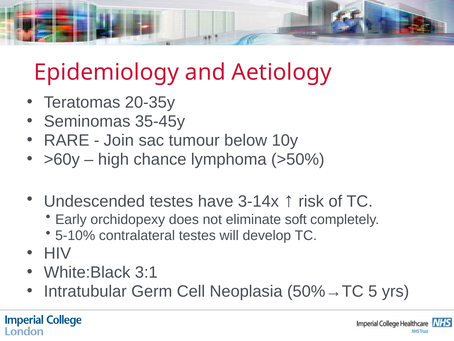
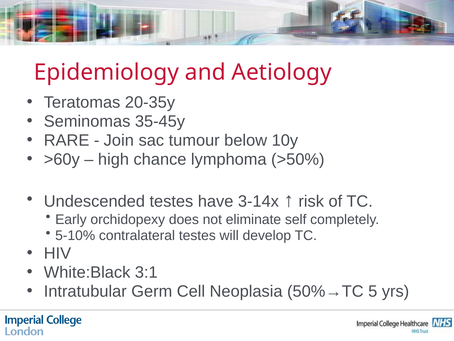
soft: soft -> self (296, 219)
